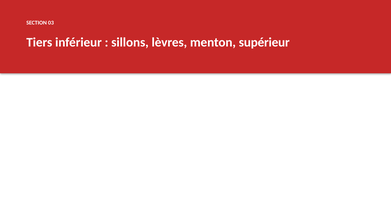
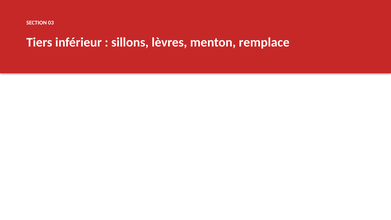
supérieur: supérieur -> remplace (264, 42)
